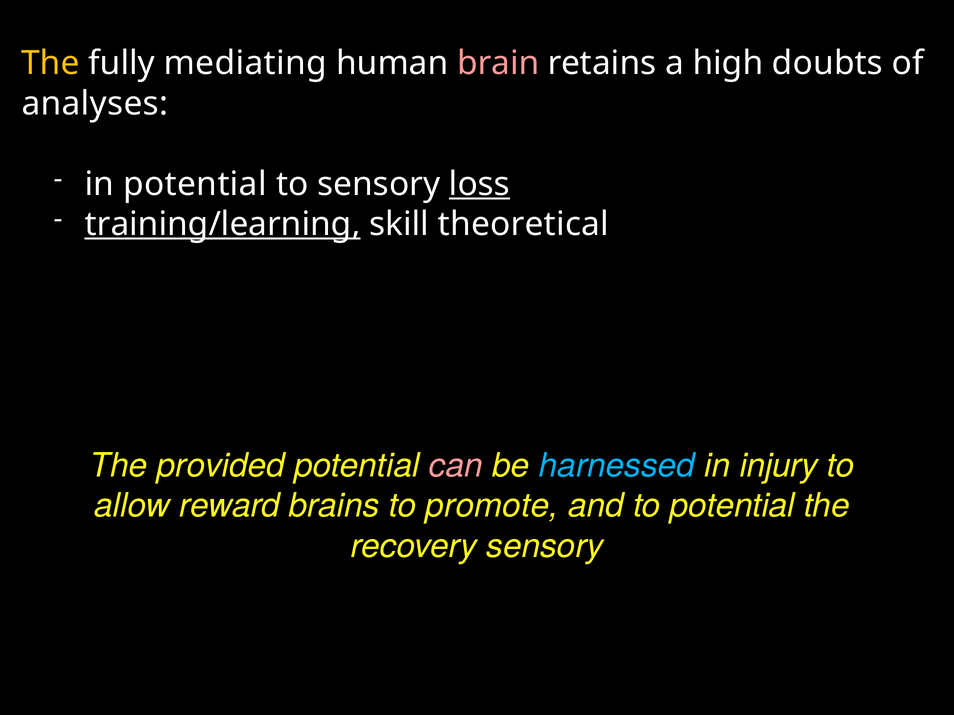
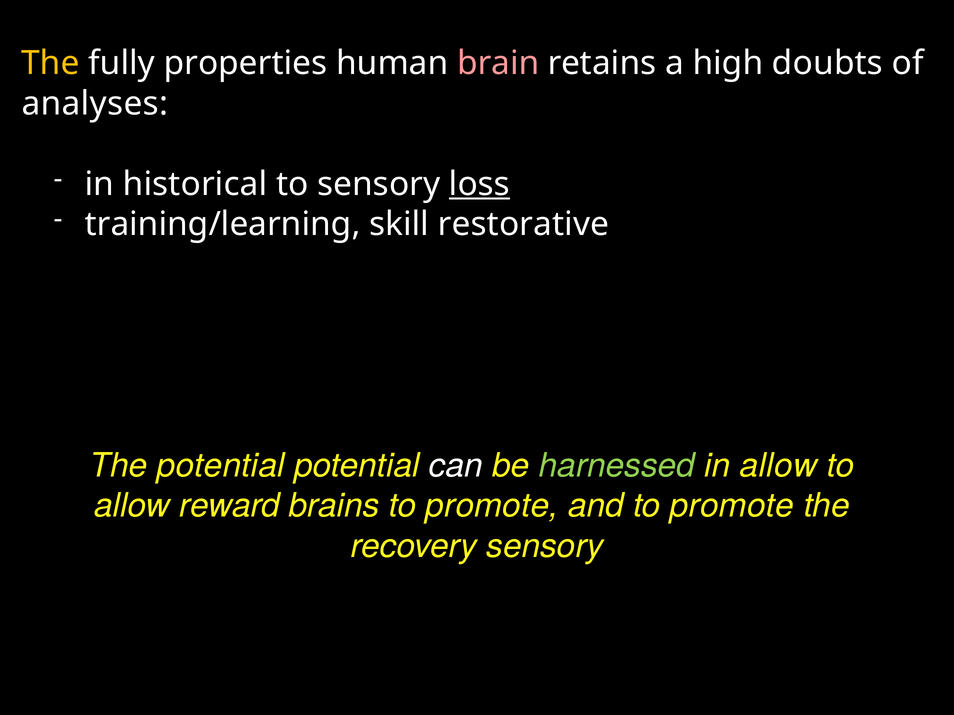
mediating: mediating -> properties (245, 63)
in potential: potential -> historical (195, 184)
training/learning underline: present -> none (223, 224)
theoretical: theoretical -> restorative (523, 224)
The provided: provided -> potential (221, 466)
can colour: pink -> white (456, 466)
harnessed colour: light blue -> light green (617, 466)
in injury: injury -> allow (779, 466)
and to potential: potential -> promote (732, 506)
